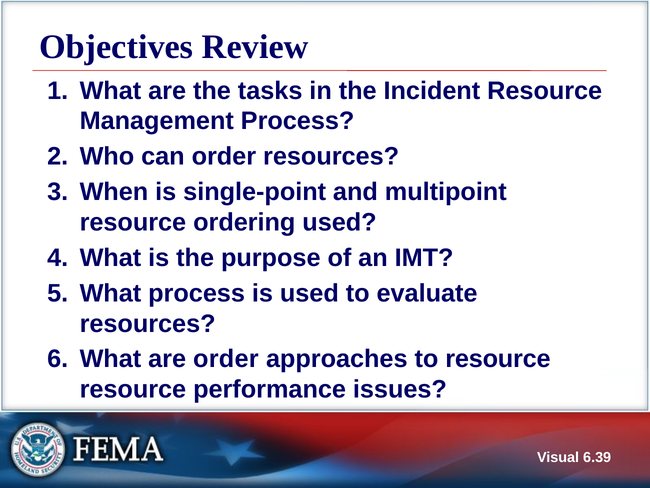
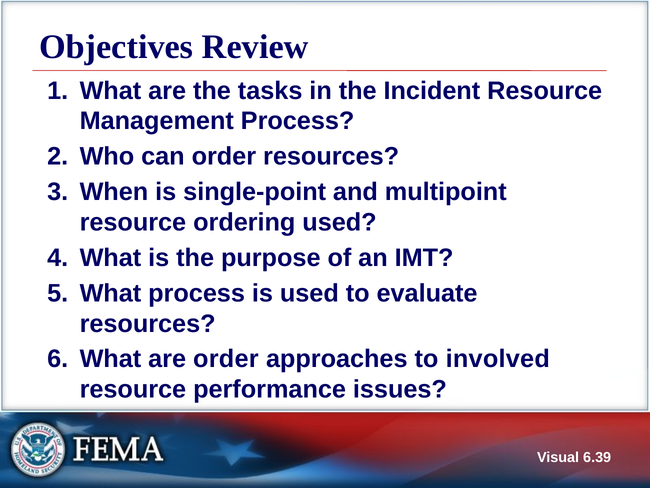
to resource: resource -> involved (498, 359)
